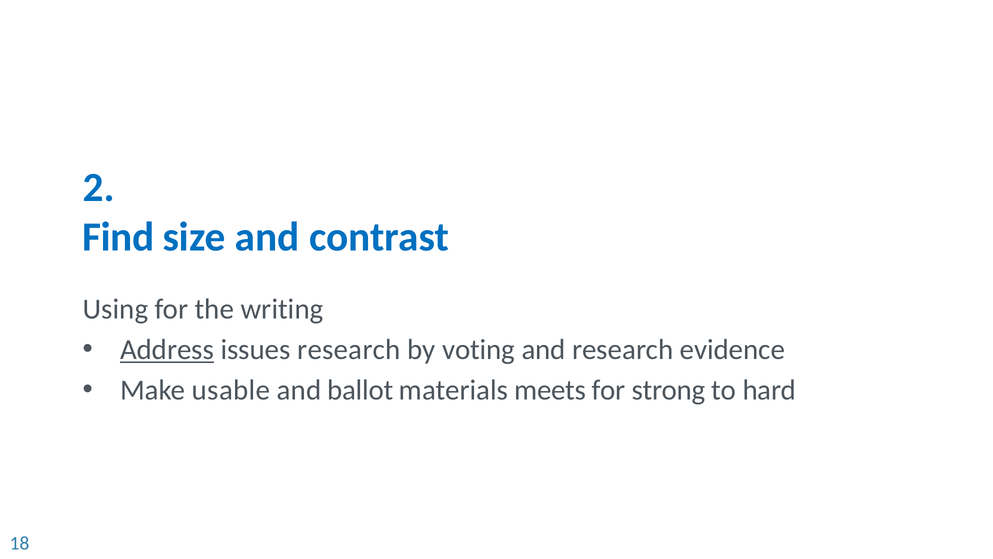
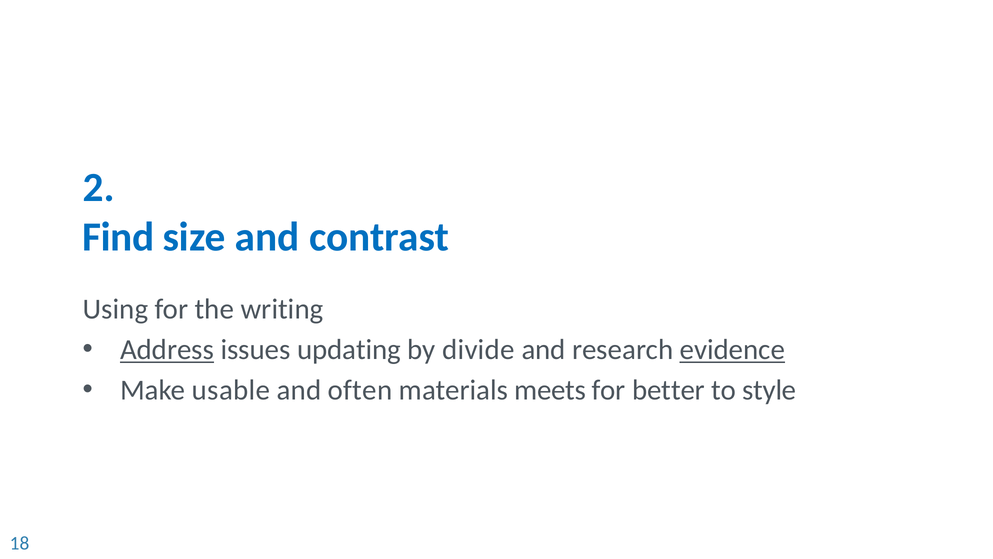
issues research: research -> updating (349, 350)
voting: voting -> divide (478, 350)
evidence underline: none -> present (732, 350)
ballot: ballot -> often (360, 390)
strong: strong -> better (669, 390)
hard: hard -> style (769, 390)
